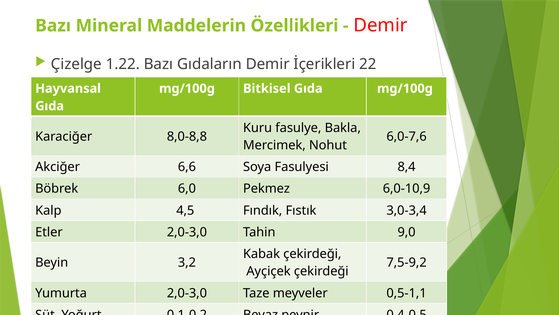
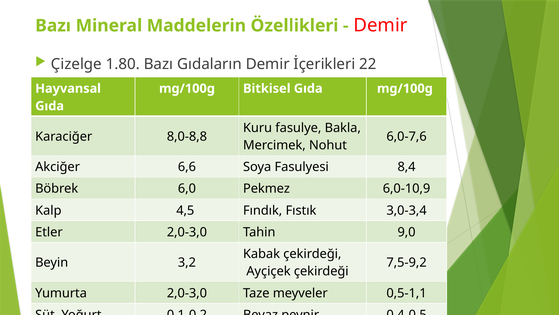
1.22: 1.22 -> 1.80 (123, 64)
